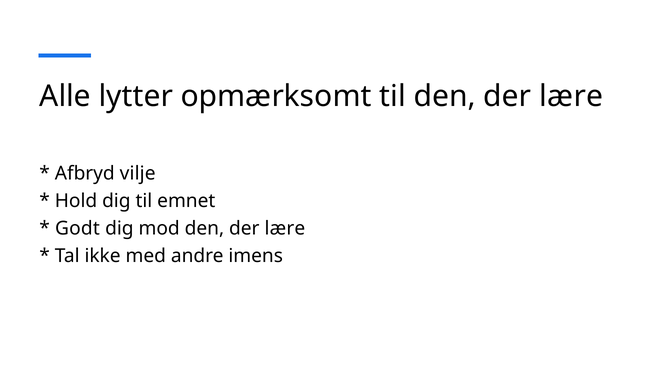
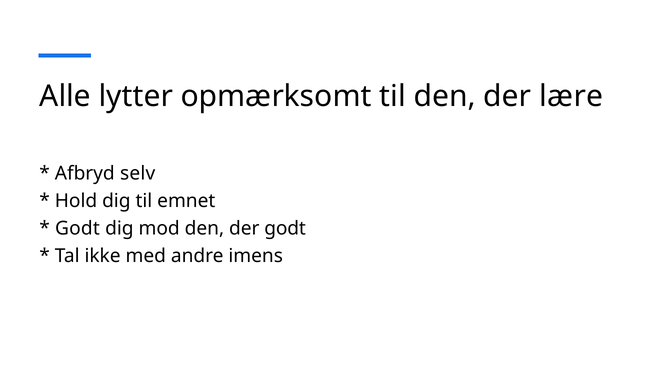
vilje: vilje -> selv (138, 173)
mod den der lære: lære -> godt (285, 228)
